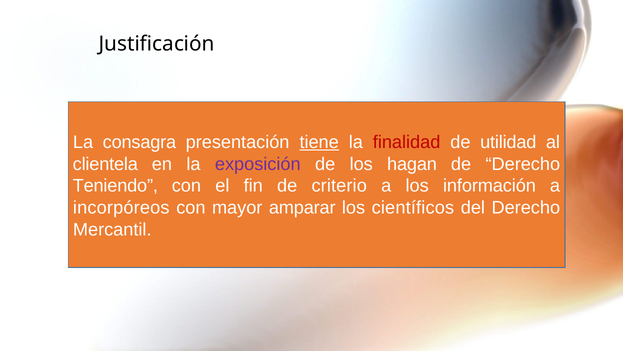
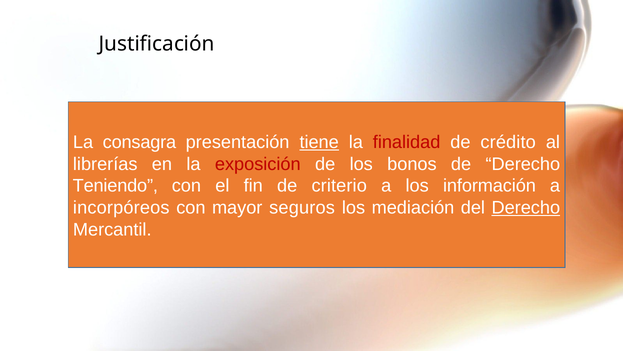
utilidad: utilidad -> crédito (508, 142)
clientela: clientela -> librerías (105, 164)
exposición colour: purple -> red (258, 164)
hagan: hagan -> bonos (412, 164)
amparar: amparar -> seguros (302, 207)
científicos: científicos -> mediación (413, 207)
Derecho underline: none -> present (526, 207)
